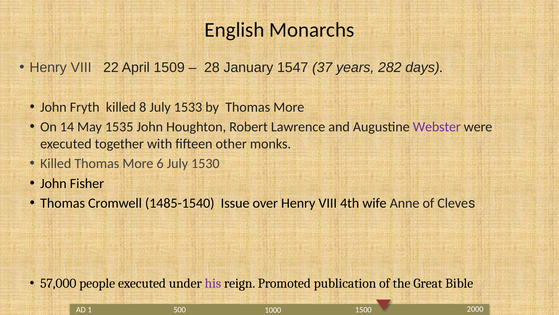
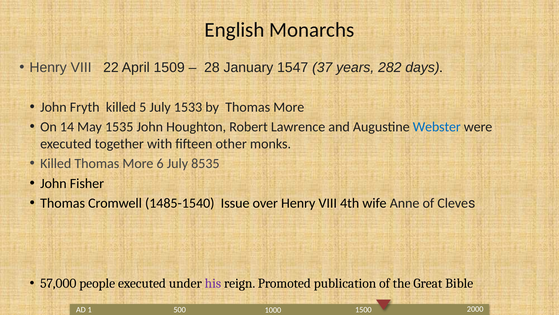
8: 8 -> 5 (143, 107)
Webster colour: purple -> blue (437, 127)
1530: 1530 -> 8535 (205, 163)
